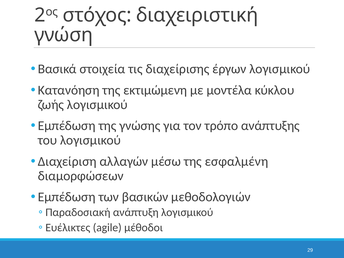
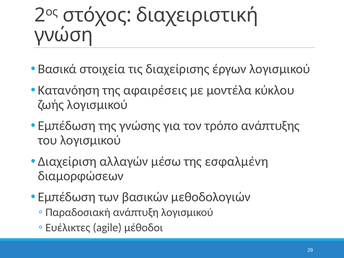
εκτιμώμενη: εκτιμώμενη -> αφαιρέσεις (155, 90)
